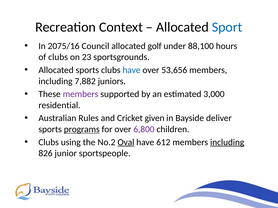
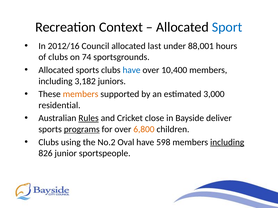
2075/16: 2075/16 -> 2012/16 (64, 46)
golf: golf -> last (155, 46)
88,100: 88,100 -> 88,001 (201, 46)
23: 23 -> 74 (87, 57)
53,656: 53,656 -> 10,400 (174, 70)
7,882: 7,882 -> 3,182 (85, 81)
members colour: purple -> orange (81, 94)
Rules underline: none -> present (89, 118)
given: given -> close (155, 118)
6,800 colour: purple -> orange (144, 130)
Oval underline: present -> none (126, 142)
612: 612 -> 598 (163, 142)
